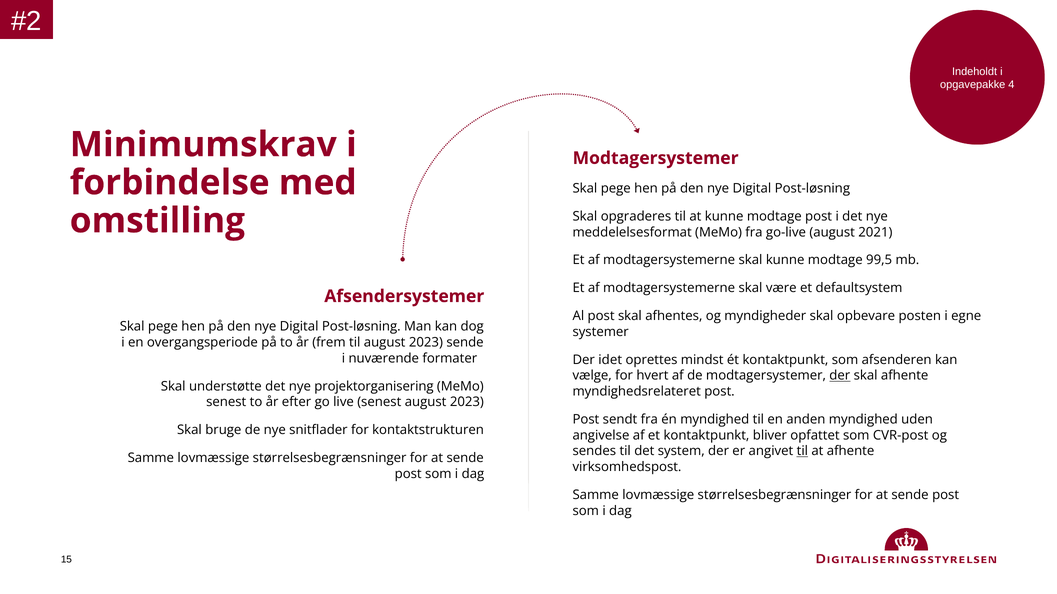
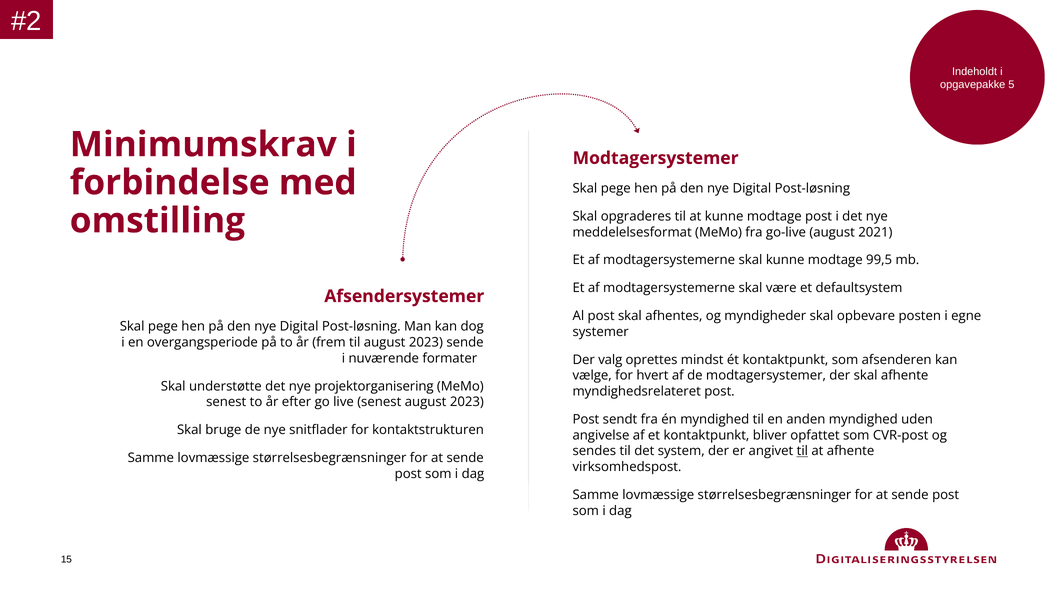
4: 4 -> 5 (1011, 85)
idet: idet -> valg (610, 360)
der underline: present -> none (840, 376)
